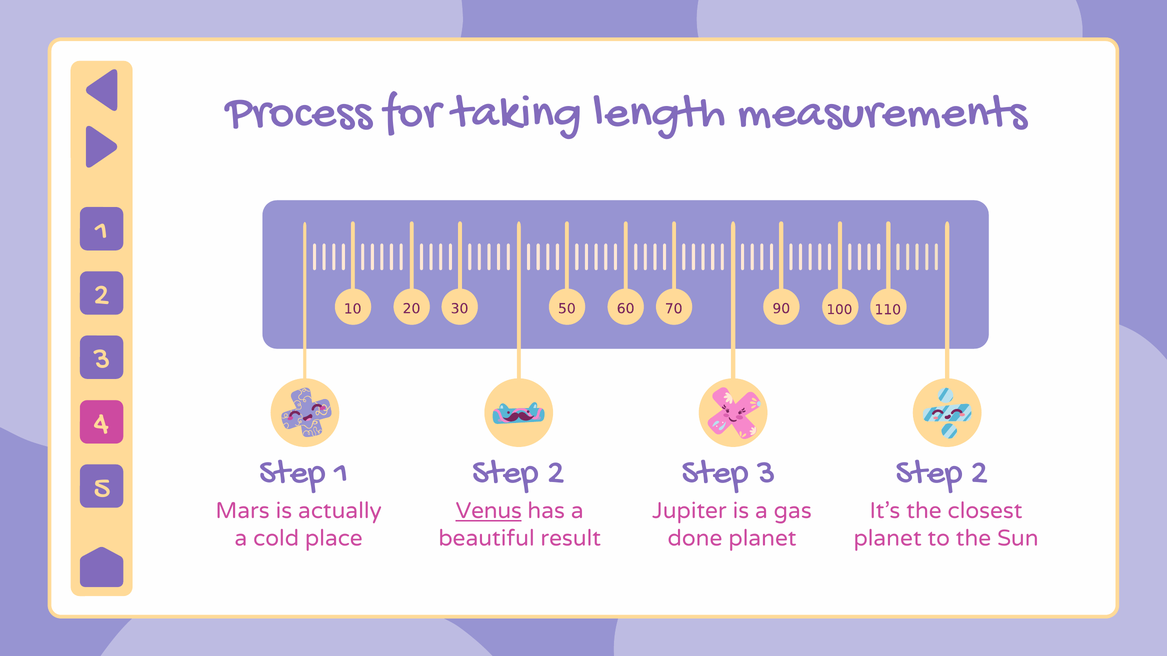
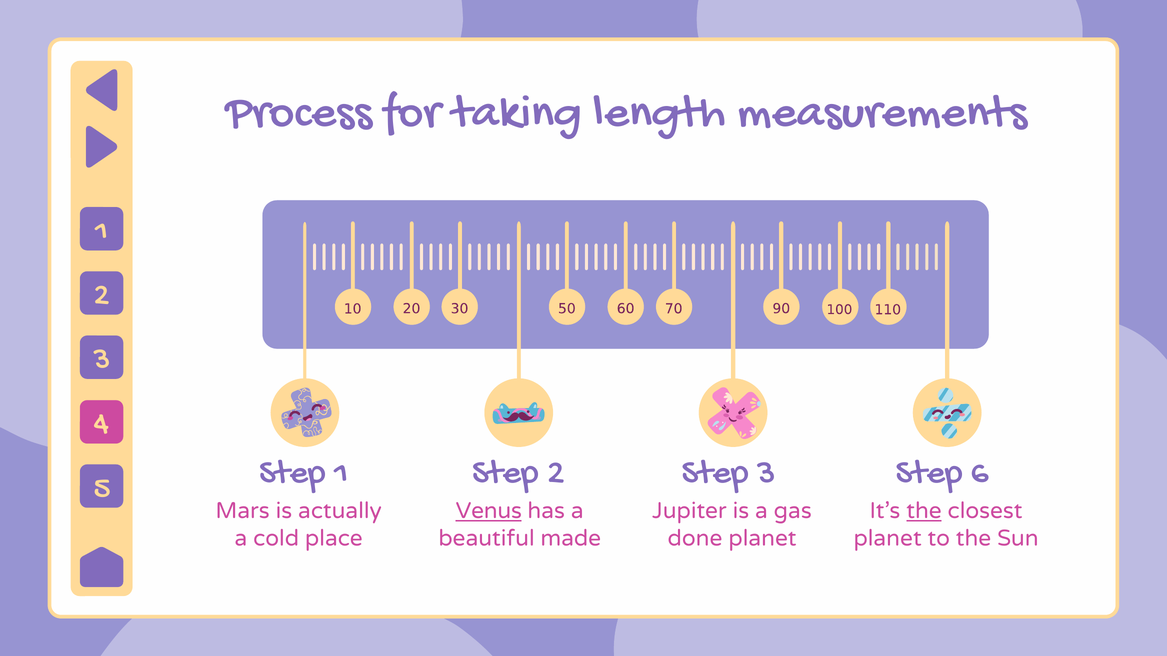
2: 2 -> 6 (980, 470)
the underline: none -> present (924, 511)
result: result -> made (571, 539)
